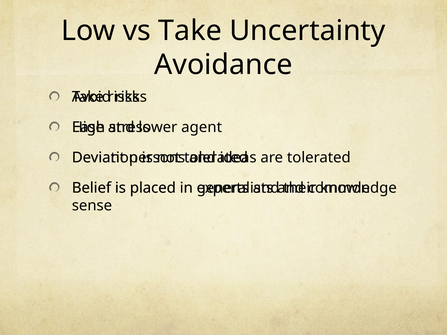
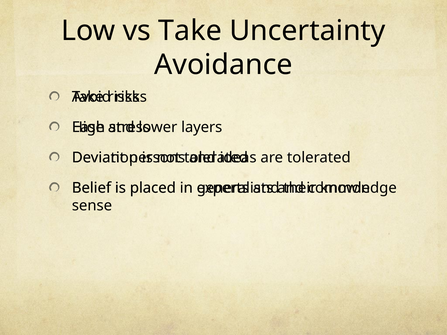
agent: agent -> layers (202, 127)
